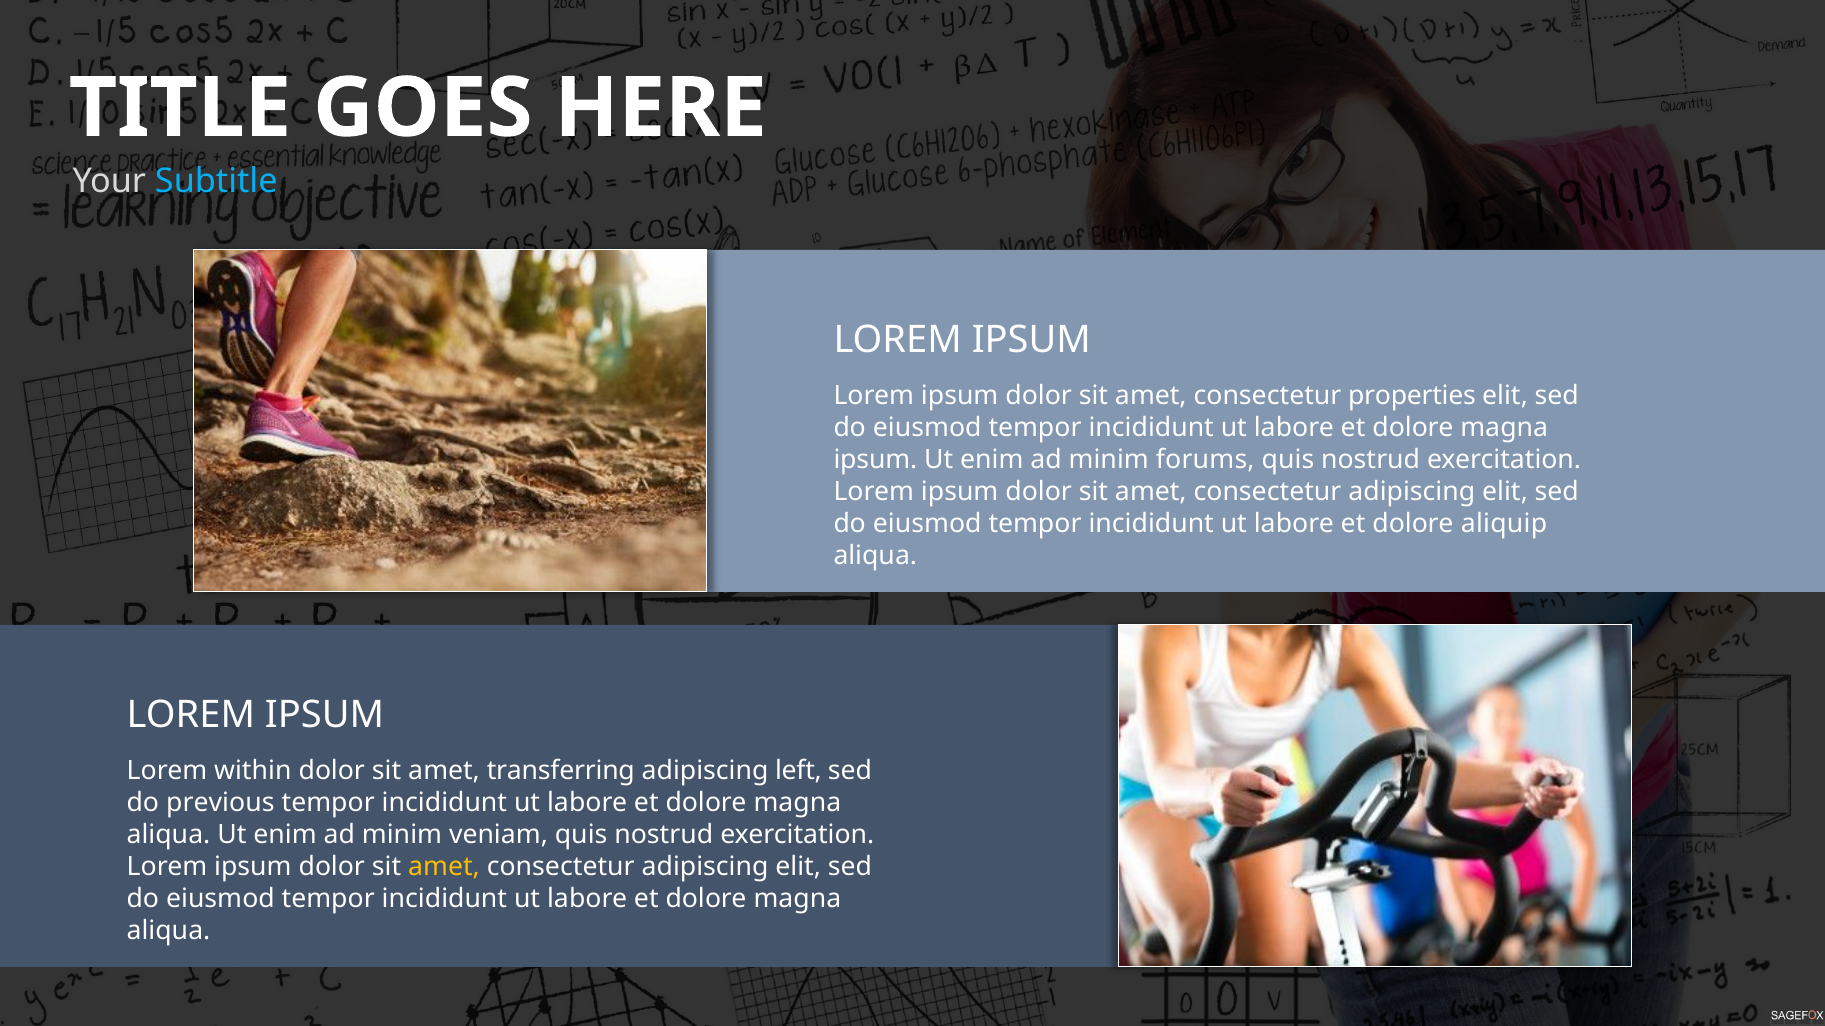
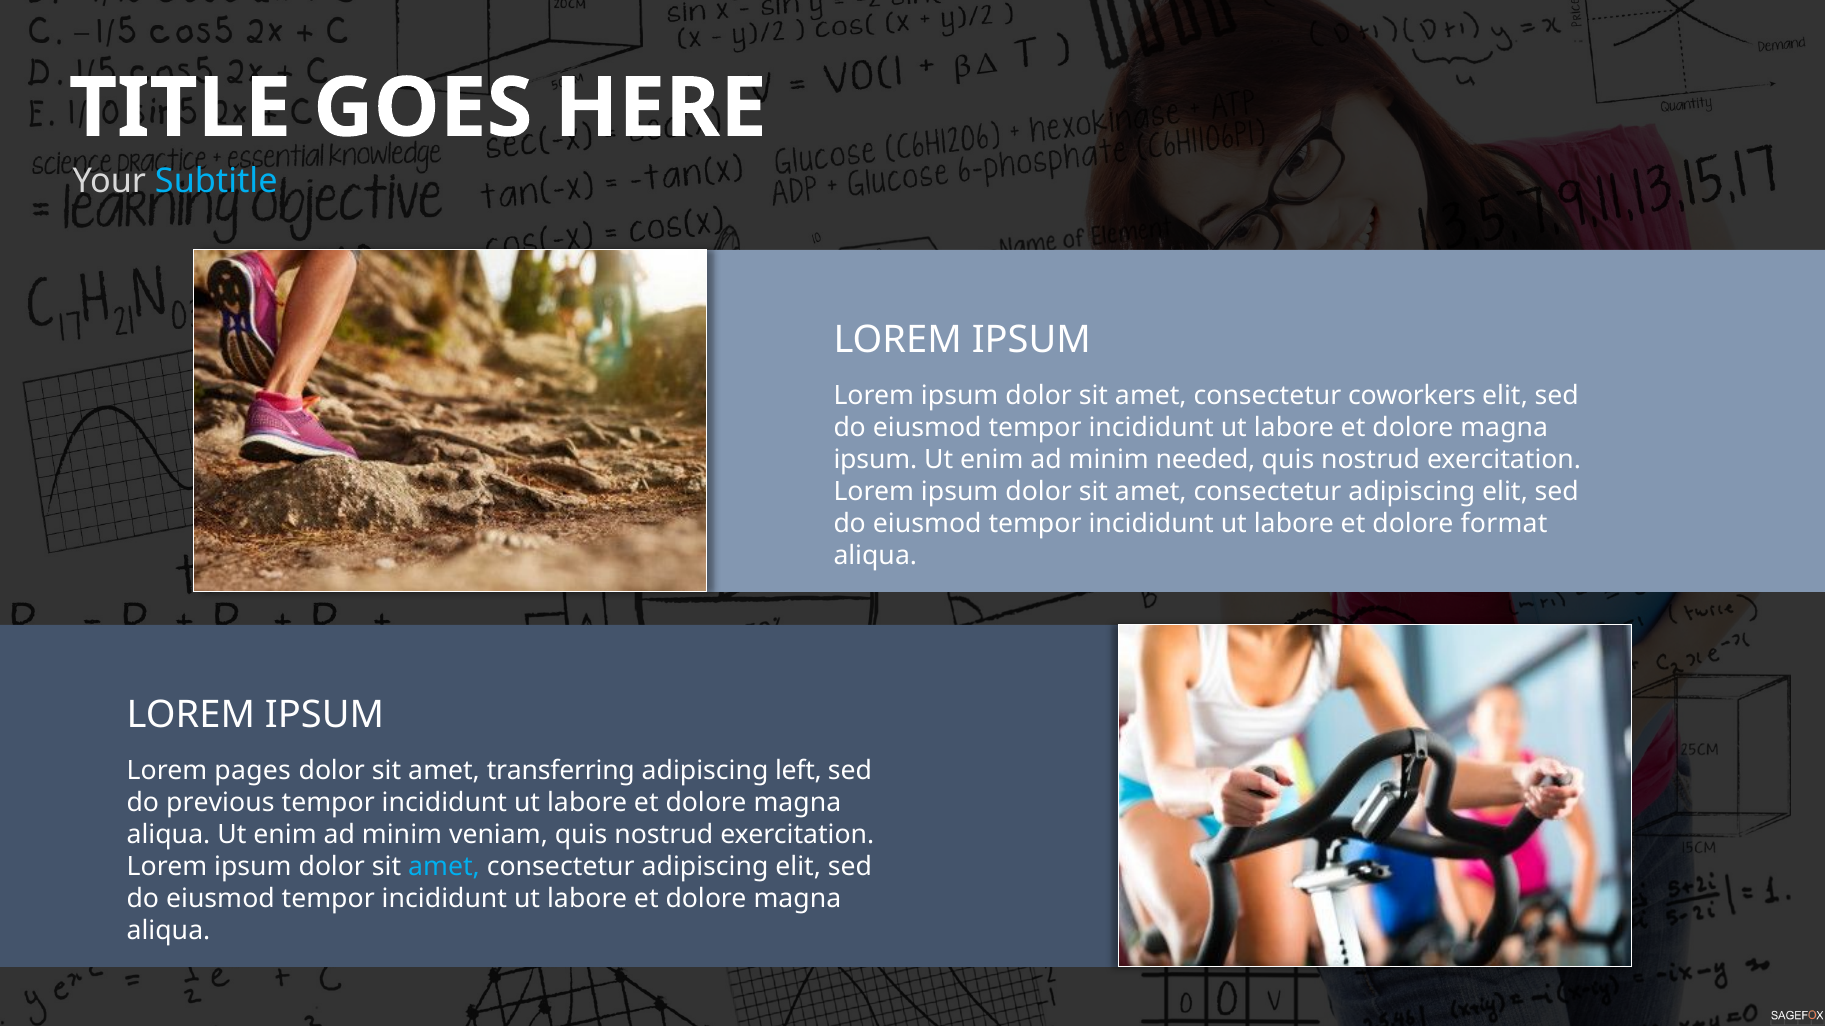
properties: properties -> coworkers (1412, 396)
forums: forums -> needed (1205, 460)
aliquip: aliquip -> format (1504, 524)
within: within -> pages (253, 771)
amet colour: yellow -> light blue (444, 867)
